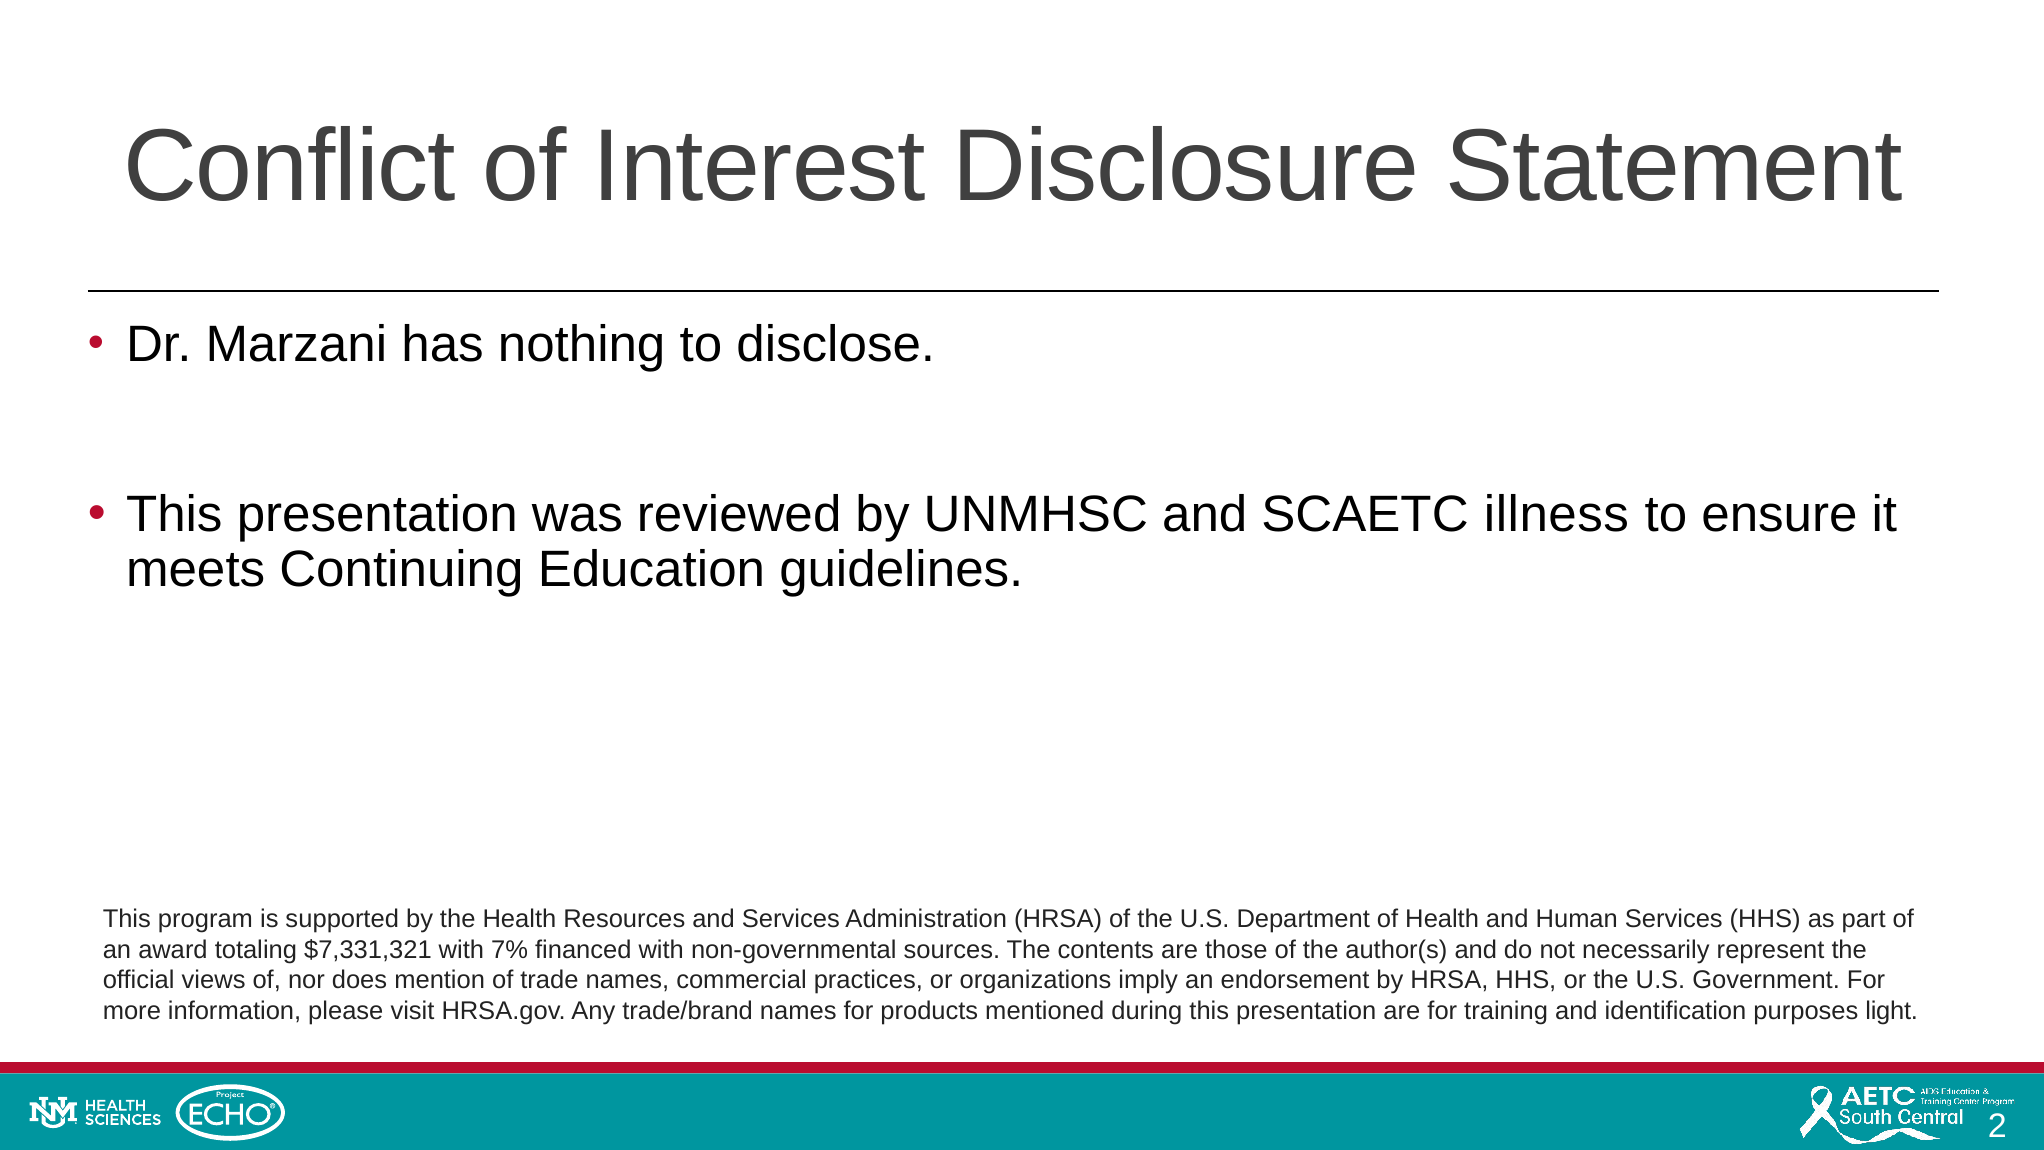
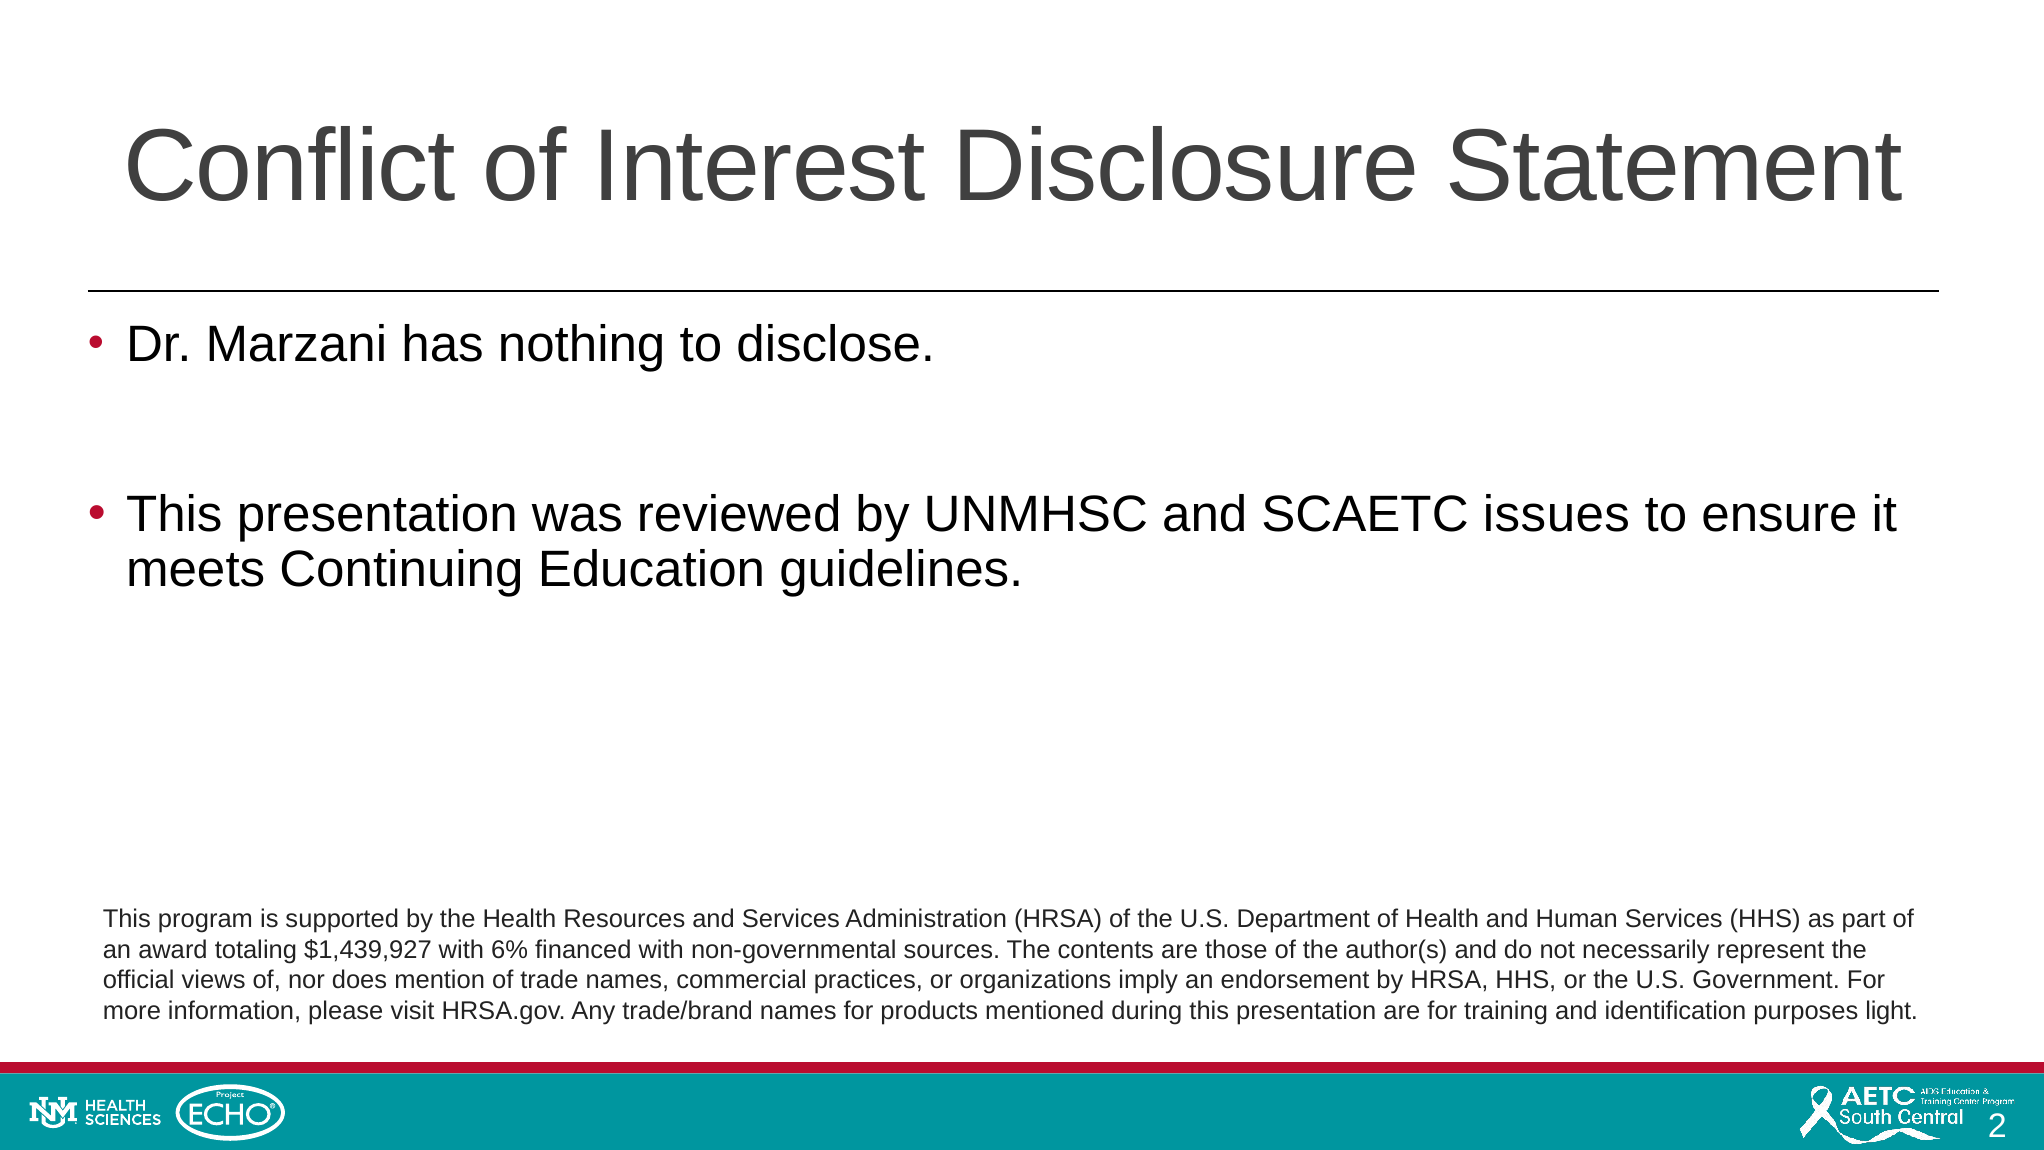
illness: illness -> issues (1556, 514)
$7,331,321: $7,331,321 -> $1,439,927 (368, 950)
7%: 7% -> 6% (510, 950)
